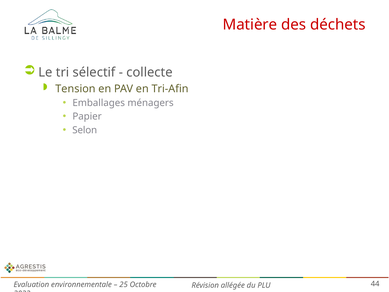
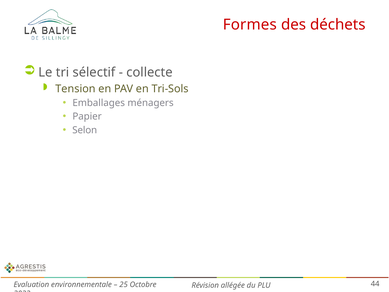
Matière: Matière -> Formes (250, 25)
Tri-Afin: Tri-Afin -> Tri-Sols (170, 89)
